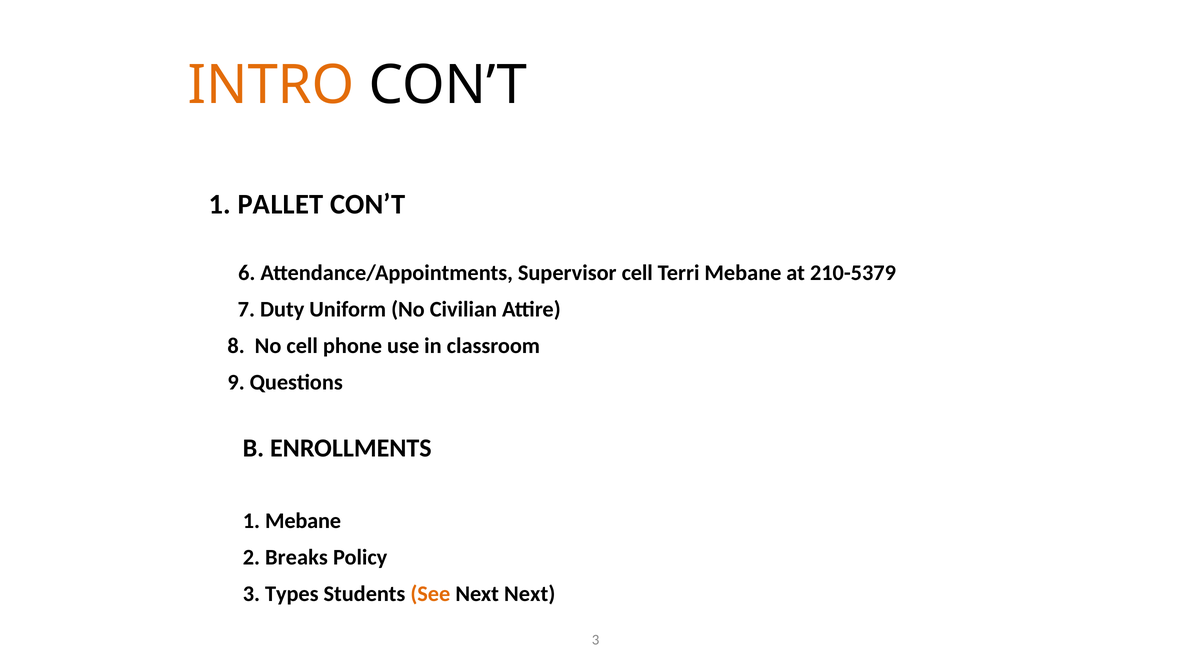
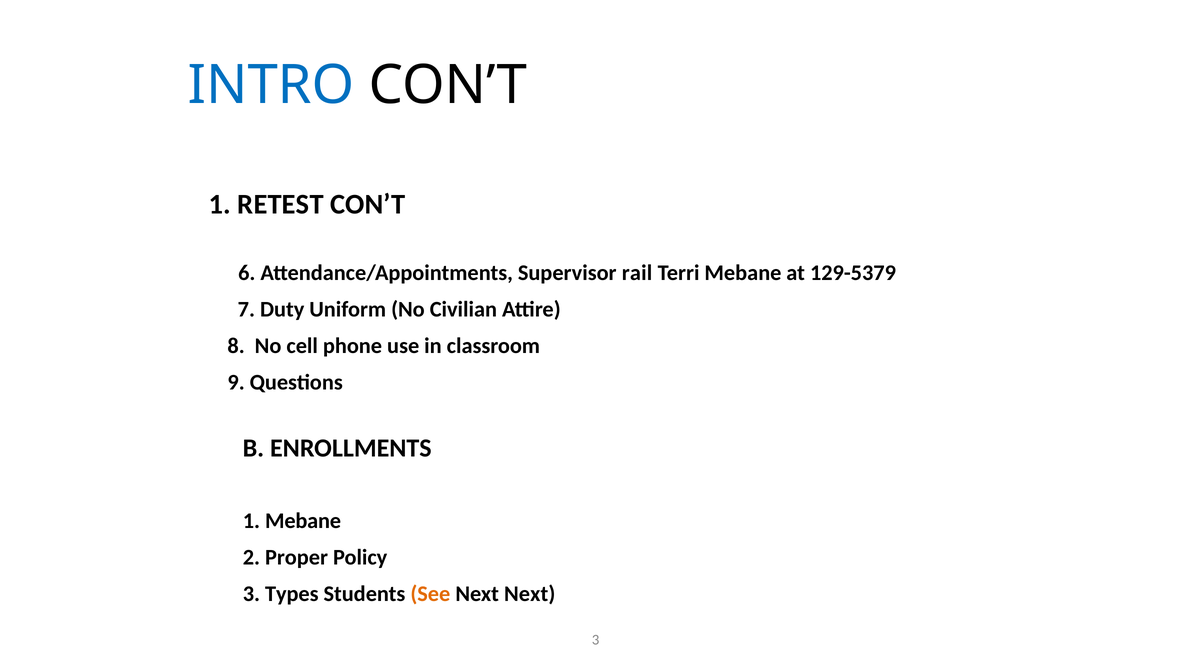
INTRO colour: orange -> blue (271, 85)
PALLET: PALLET -> RETEST (281, 205)
Supervisor cell: cell -> rail (637, 273)
210-5379: 210-5379 -> 129-5379 (853, 273)
Breaks: Breaks -> Proper (297, 557)
